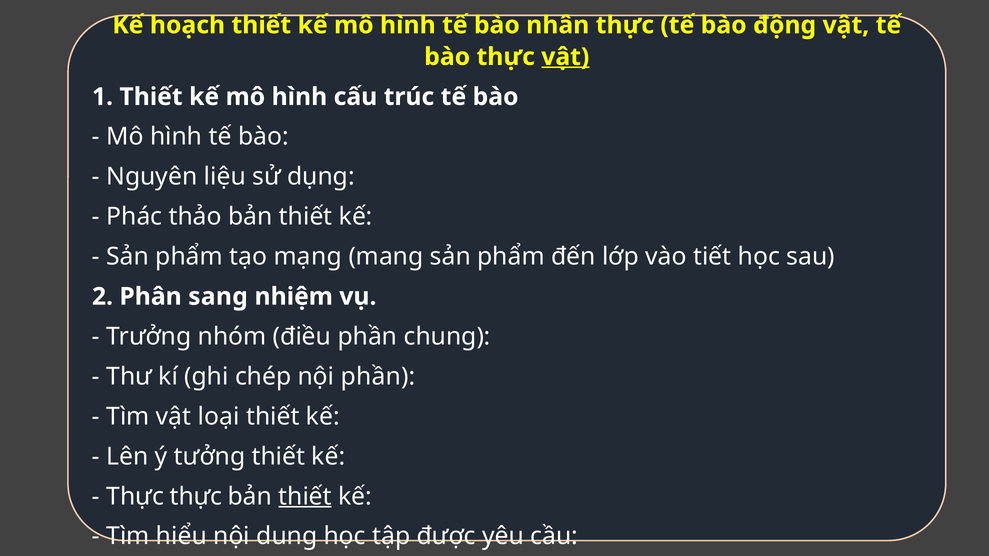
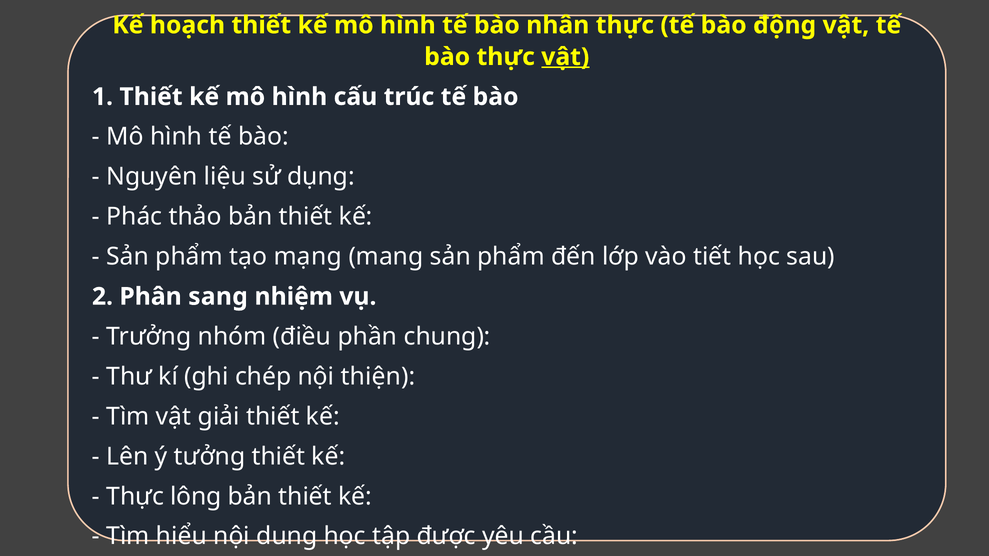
nội phần: phần -> thiện (378, 377)
loại: loại -> giải (219, 417)
Thực thực: thực -> lông (196, 497)
thiết underline: present -> none (305, 497)
